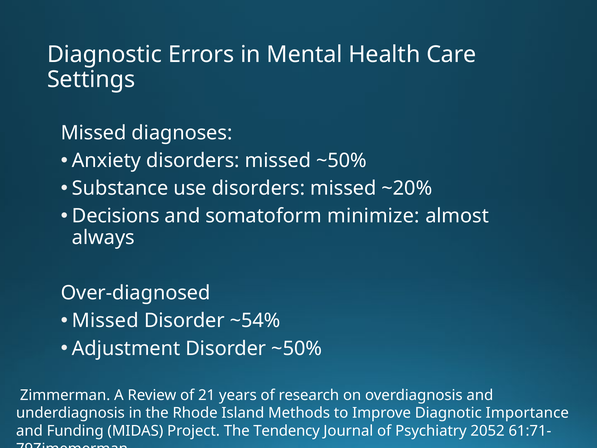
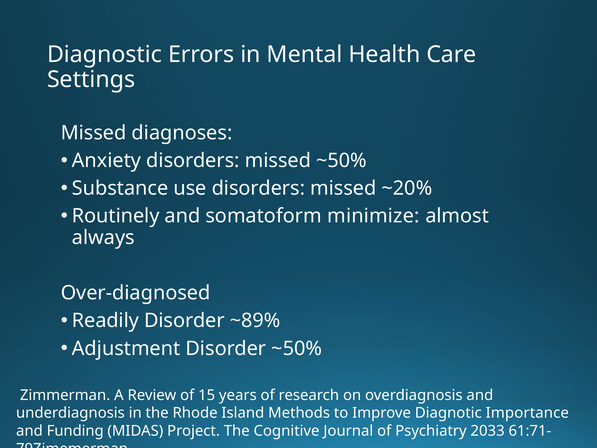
Decisions: Decisions -> Routinely (116, 216)
Missed: Missed -> Readily (105, 321)
~54%: ~54% -> ~89% (255, 321)
21: 21 -> 15 (207, 395)
Tendency: Tendency -> Cognitive (287, 431)
2052: 2052 -> 2033 (488, 431)
